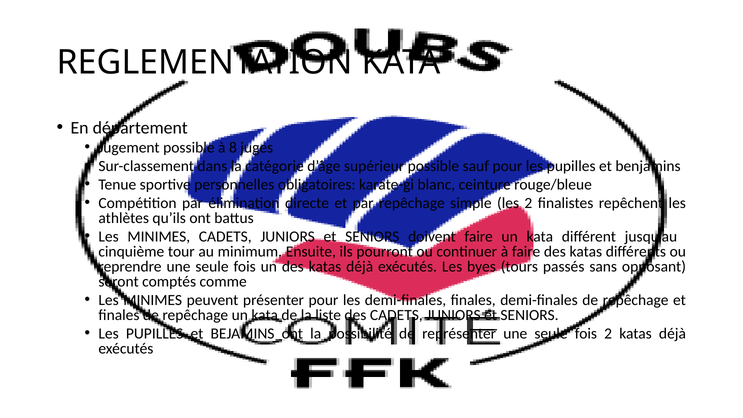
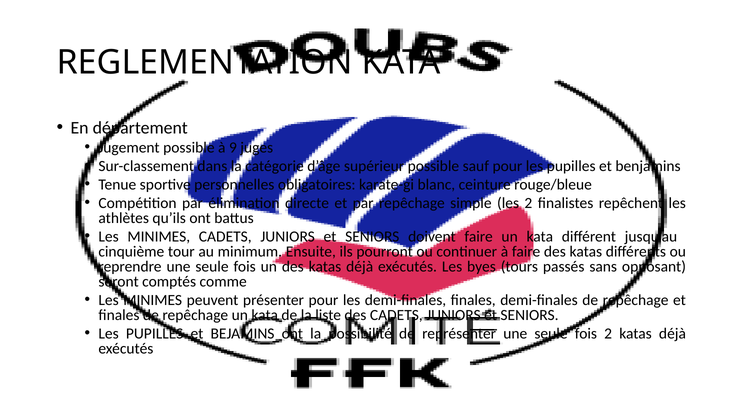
8: 8 -> 9 (233, 147)
